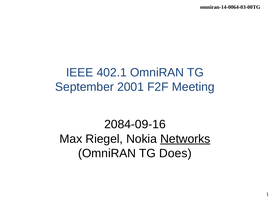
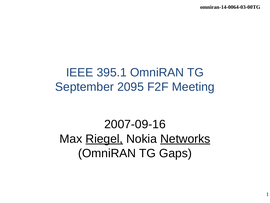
402.1: 402.1 -> 395.1 (112, 72)
2001: 2001 -> 2095 (131, 87)
2084-09-16: 2084-09-16 -> 2007-09-16 (135, 124)
Riegel underline: none -> present (104, 139)
Does: Does -> Gaps (175, 153)
